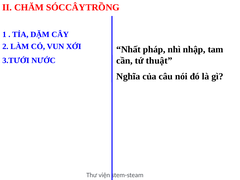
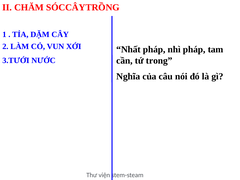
nhì nhập: nhập -> pháp (194, 49)
thuật: thuật -> trong (159, 61)
